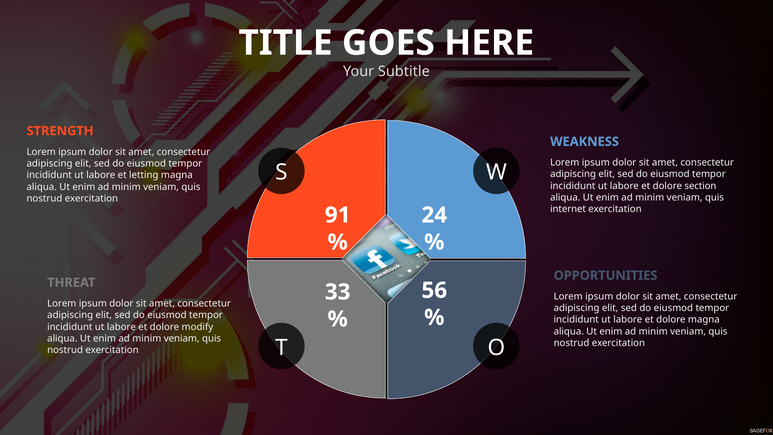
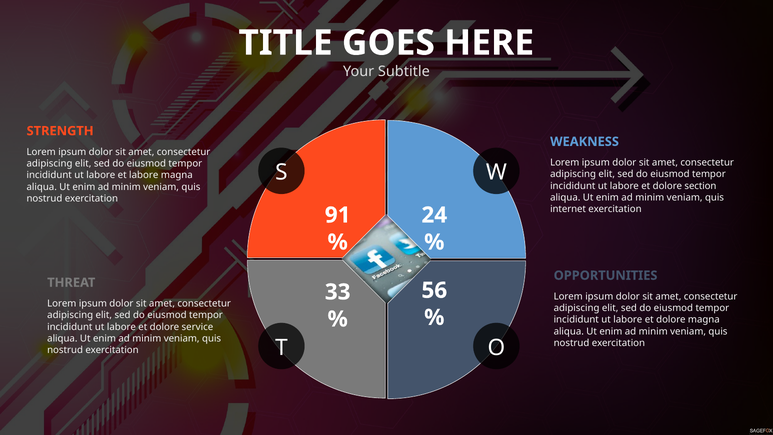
et letting: letting -> labore (144, 175)
modify: modify -> service (197, 327)
